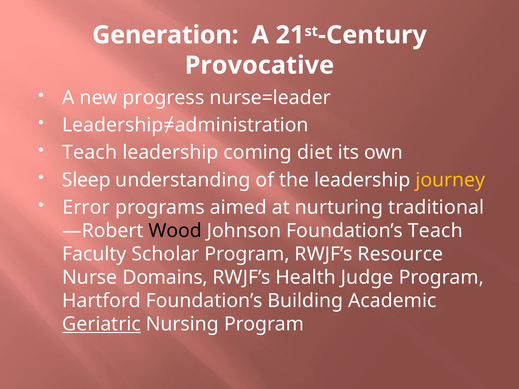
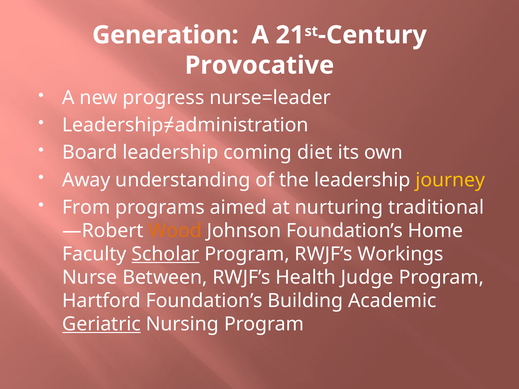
Teach: Teach -> Board (90, 153)
Sleep: Sleep -> Away (86, 180)
Error: Error -> From (86, 207)
Wood colour: black -> orange (175, 231)
Foundation’s Teach: Teach -> Home (435, 231)
Scholar underline: none -> present (165, 254)
Resource: Resource -> Workings (400, 254)
Domains: Domains -> Between (165, 278)
